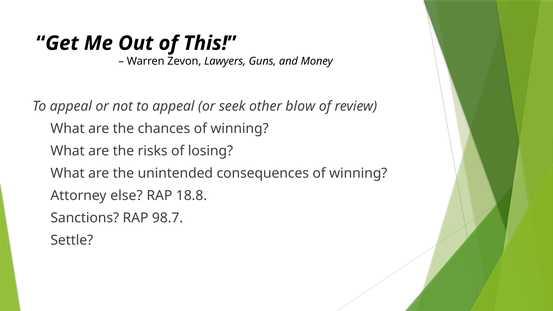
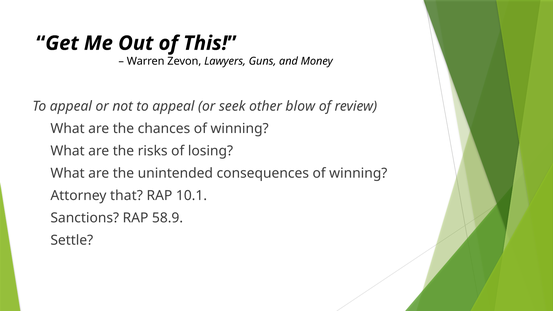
else: else -> that (126, 196)
18.8: 18.8 -> 10.1 (191, 196)
98.7: 98.7 -> 58.9 (168, 218)
